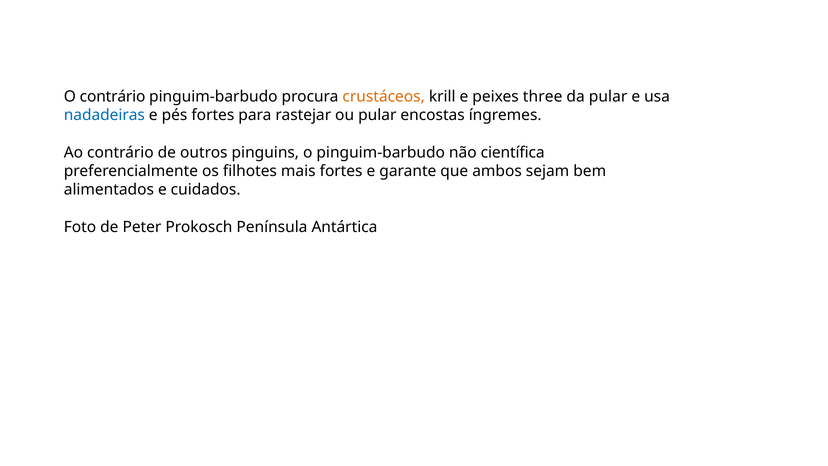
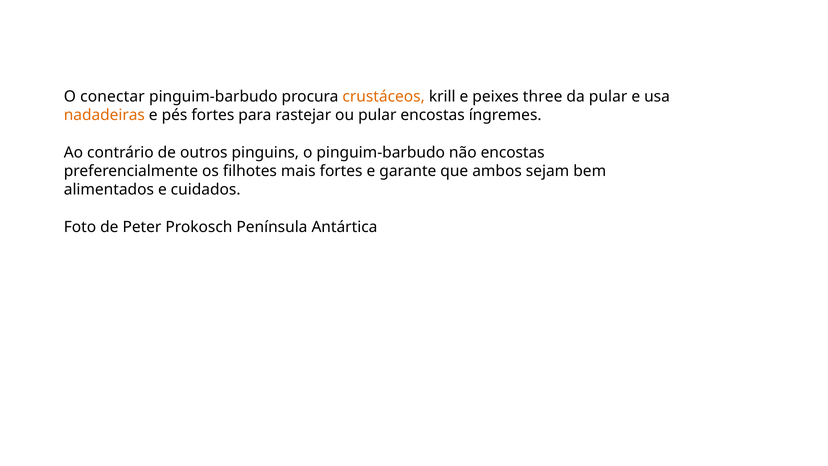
O contrário: contrário -> conectar (112, 97)
nadadeiras colour: blue -> orange (104, 115)
não científica: científica -> encostas (513, 152)
